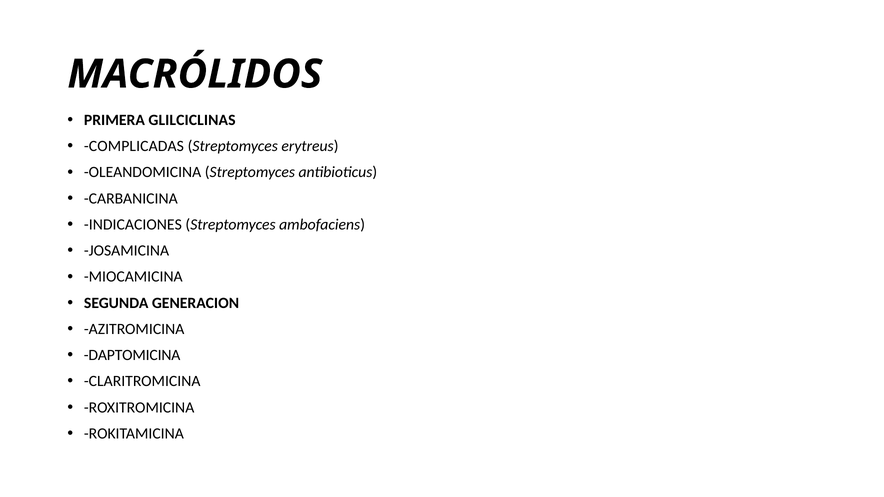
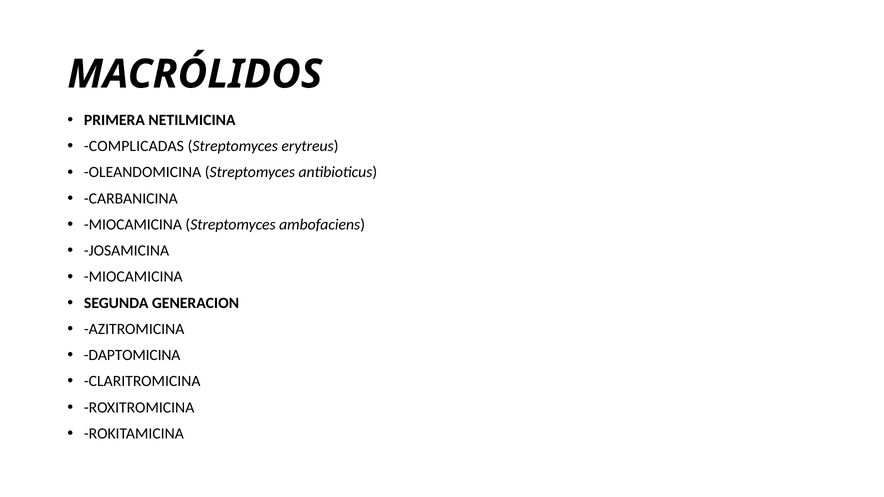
GLILCICLINAS: GLILCICLINAS -> NETILMICINA (192, 120)
INDICACIONES: INDICACIONES -> MIOCAMICINA (133, 225)
